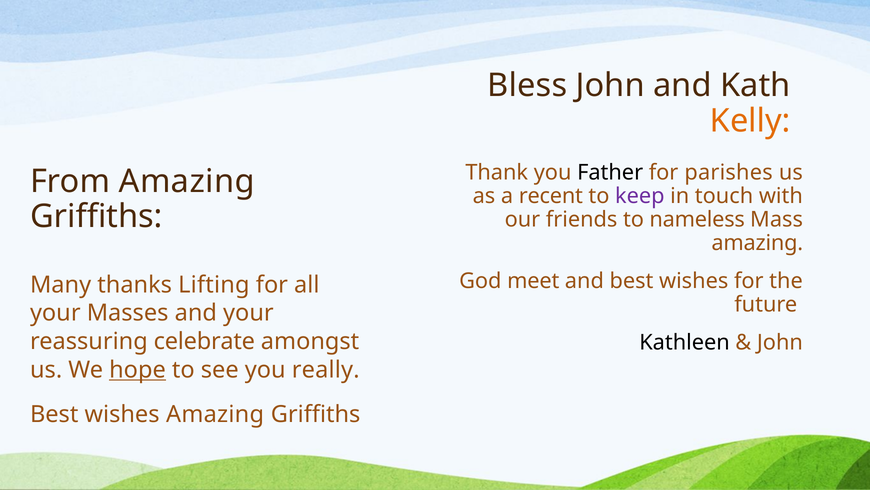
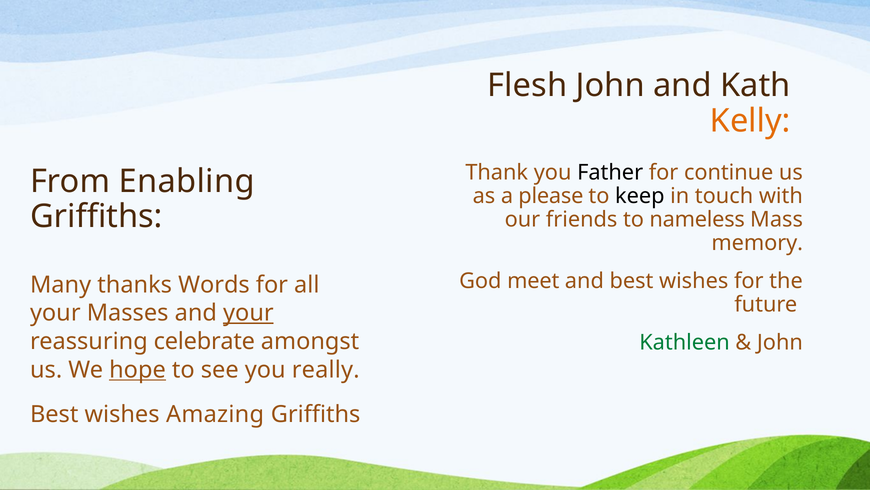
Bless: Bless -> Flesh (527, 85)
parishes: parishes -> continue (729, 172)
From Amazing: Amazing -> Enabling (187, 181)
recent: recent -> please (551, 196)
keep colour: purple -> black (640, 196)
amazing: amazing -> memory (757, 243)
Lifting: Lifting -> Words (214, 284)
your underline: none -> present (248, 313)
Kathleen colour: black -> green (685, 342)
